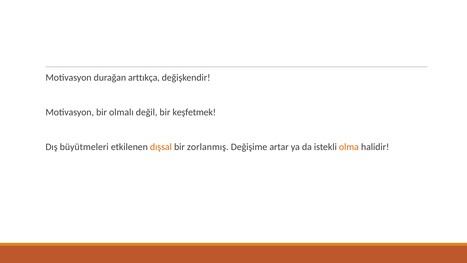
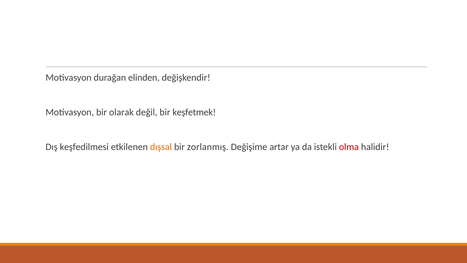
arttıkça: arttıkça -> elinden (144, 78)
olmalı: olmalı -> olarak (121, 112)
büyütmeleri: büyütmeleri -> keşfedilmesi (84, 147)
olma colour: orange -> red (349, 147)
